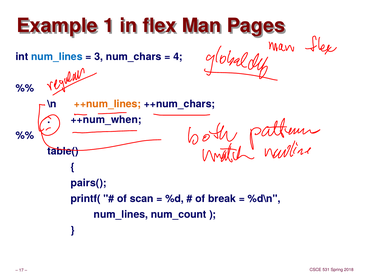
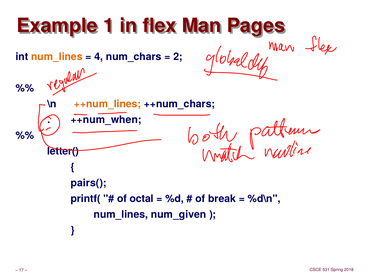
num_lines colour: blue -> orange (57, 57)
3: 3 -> 4 (99, 57)
4: 4 -> 2 (178, 57)
table(: table( -> letter( (63, 152)
scan: scan -> octal (142, 199)
num_count: num_count -> num_given (179, 215)
